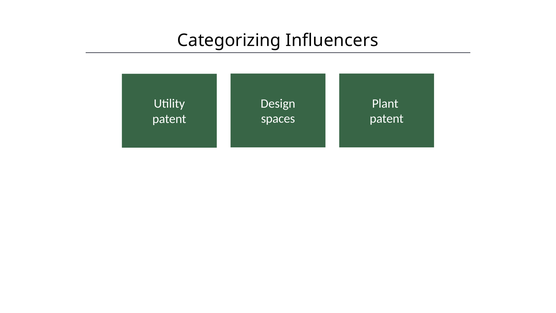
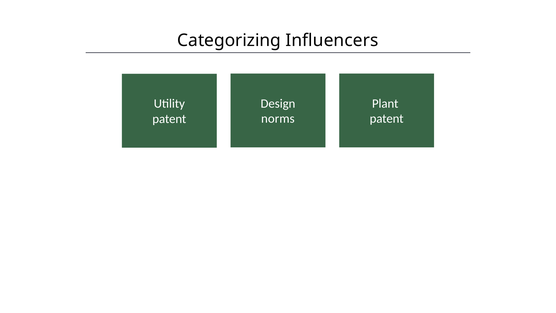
spaces: spaces -> norms (278, 119)
